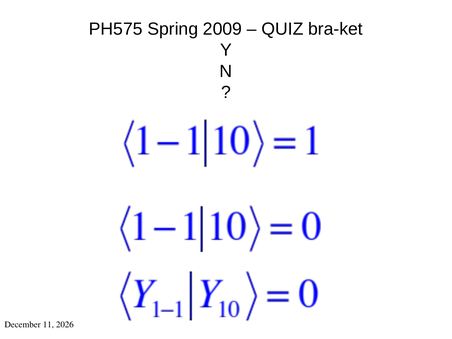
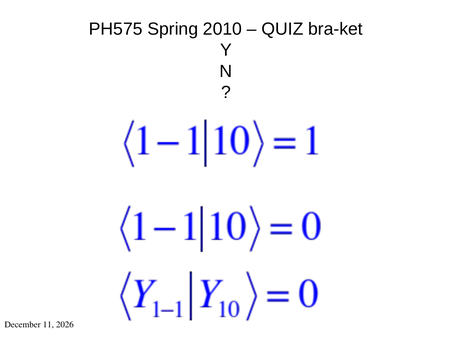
2009: 2009 -> 2010 (223, 29)
